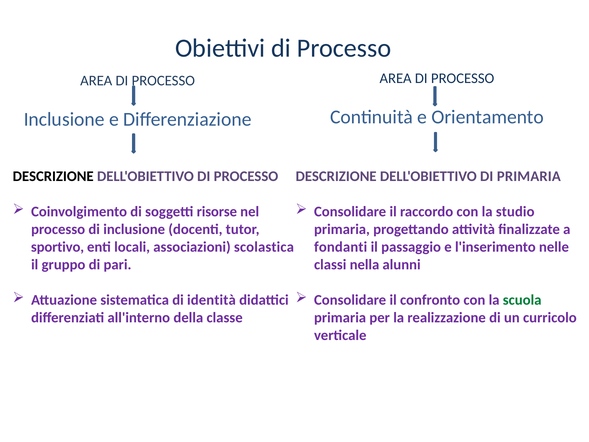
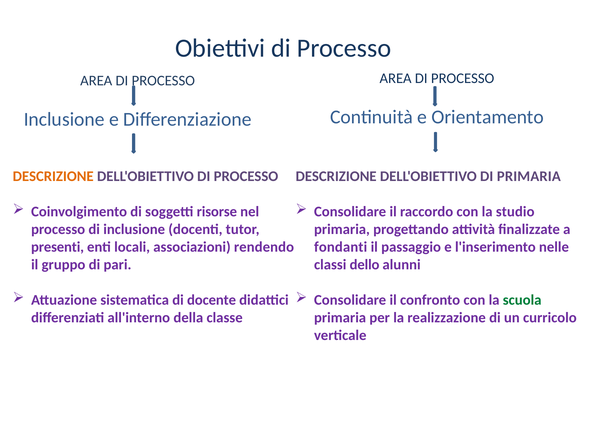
DESCRIZIONE colour: black -> orange (53, 176)
sportivo: sportivo -> presenti (58, 247)
scolastica: scolastica -> rendendo (264, 247)
nella: nella -> dello (365, 265)
identità: identità -> docente (212, 300)
